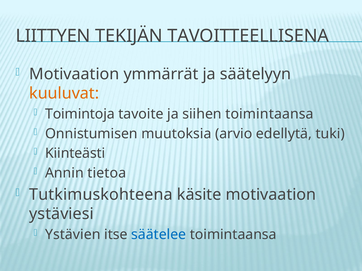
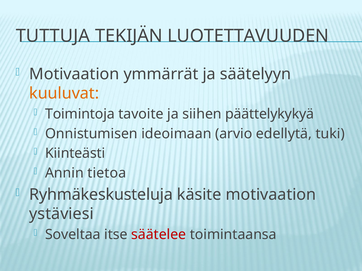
LIITTYEN: LIITTYEN -> TUTTUJA (53, 36)
TAVOITTEELLISENA: TAVOITTEELLISENA -> LUOTETTAVUUDEN (248, 36)
siihen toimintaansa: toimintaansa -> päättelykykyä (270, 114)
muutoksia: muutoksia -> ideoimaan (176, 134)
Tutkimuskohteena: Tutkimuskohteena -> Ryhmäkeskusteluja (101, 195)
Ystävien: Ystävien -> Soveltaa (73, 235)
säätelee colour: blue -> red (159, 235)
